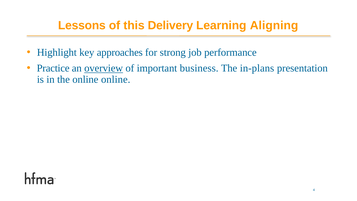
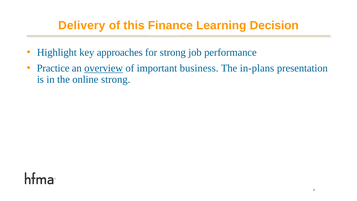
Lessons: Lessons -> Delivery (82, 25)
Delivery: Delivery -> Finance (170, 25)
Aligning: Aligning -> Decision (274, 25)
online online: online -> strong (116, 79)
